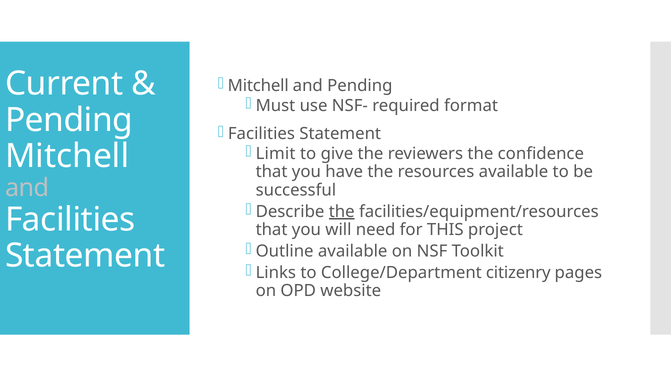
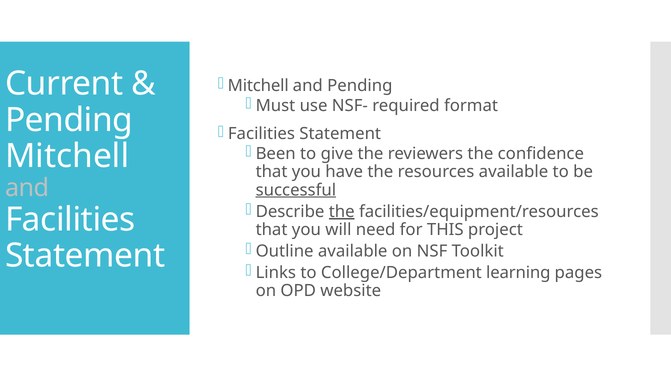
Limit: Limit -> Been (276, 154)
successful underline: none -> present (296, 190)
citizenry: citizenry -> learning (518, 273)
